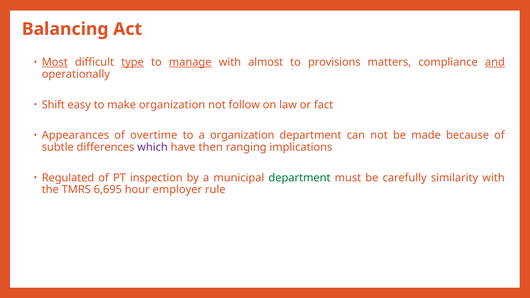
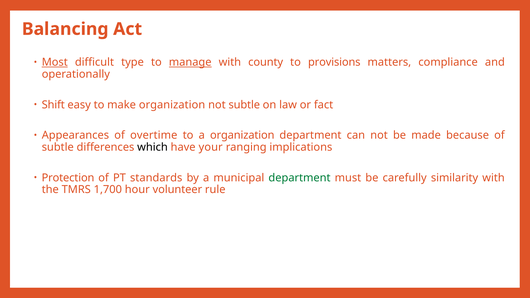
type underline: present -> none (133, 62)
almost: almost -> county (266, 62)
and underline: present -> none (495, 62)
not follow: follow -> subtle (244, 105)
which colour: purple -> black (152, 147)
then: then -> your (211, 147)
Regulated: Regulated -> Protection (68, 178)
inspection: inspection -> standards (156, 178)
6,695: 6,695 -> 1,700 (108, 190)
employer: employer -> volunteer (177, 190)
